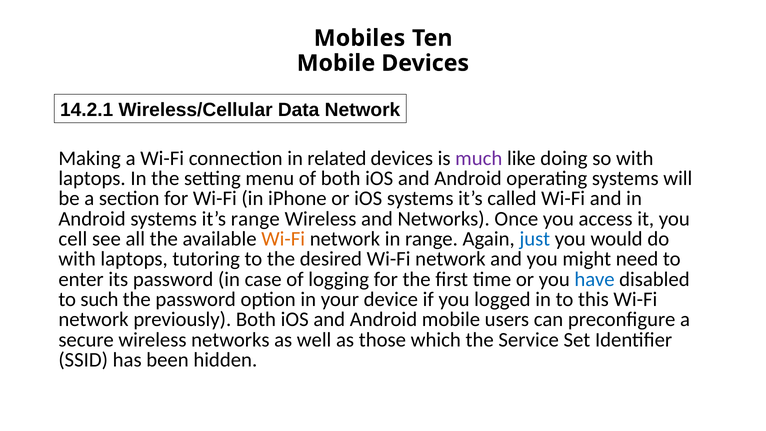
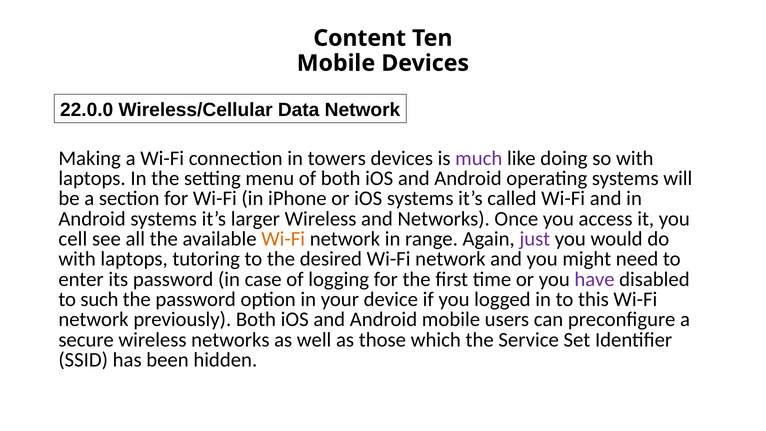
Mobiles: Mobiles -> Content (360, 38)
14.2.1: 14.2.1 -> 22.0.0 (87, 110)
related: related -> towers (337, 158)
it’s range: range -> larger (255, 219)
just colour: blue -> purple (535, 239)
have colour: blue -> purple (595, 279)
